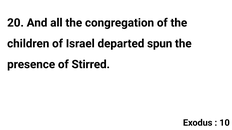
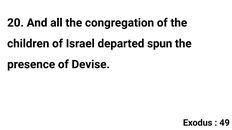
Stirred: Stirred -> Devise (91, 65)
10: 10 -> 49 (225, 123)
